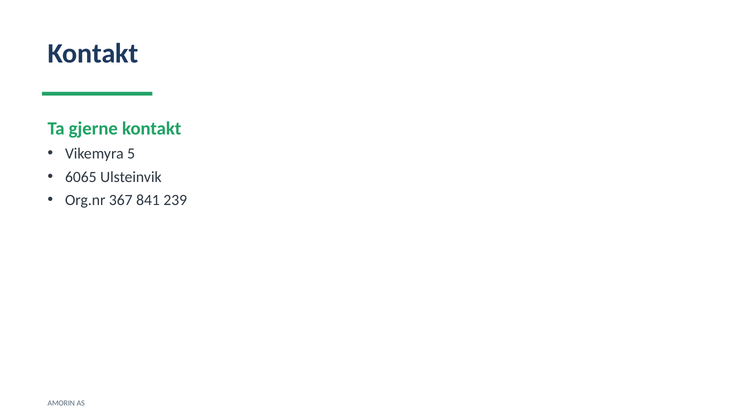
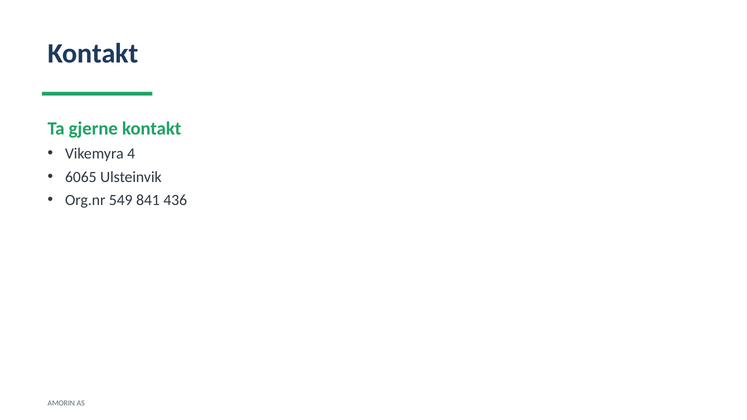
5: 5 -> 4 (131, 154)
367: 367 -> 549 (121, 200)
239: 239 -> 436 (175, 200)
